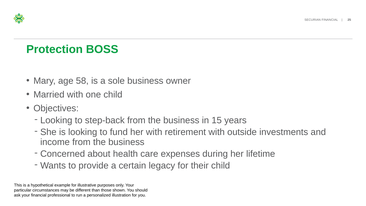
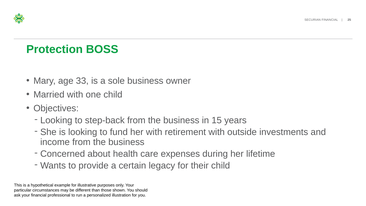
58: 58 -> 33 (82, 81)
